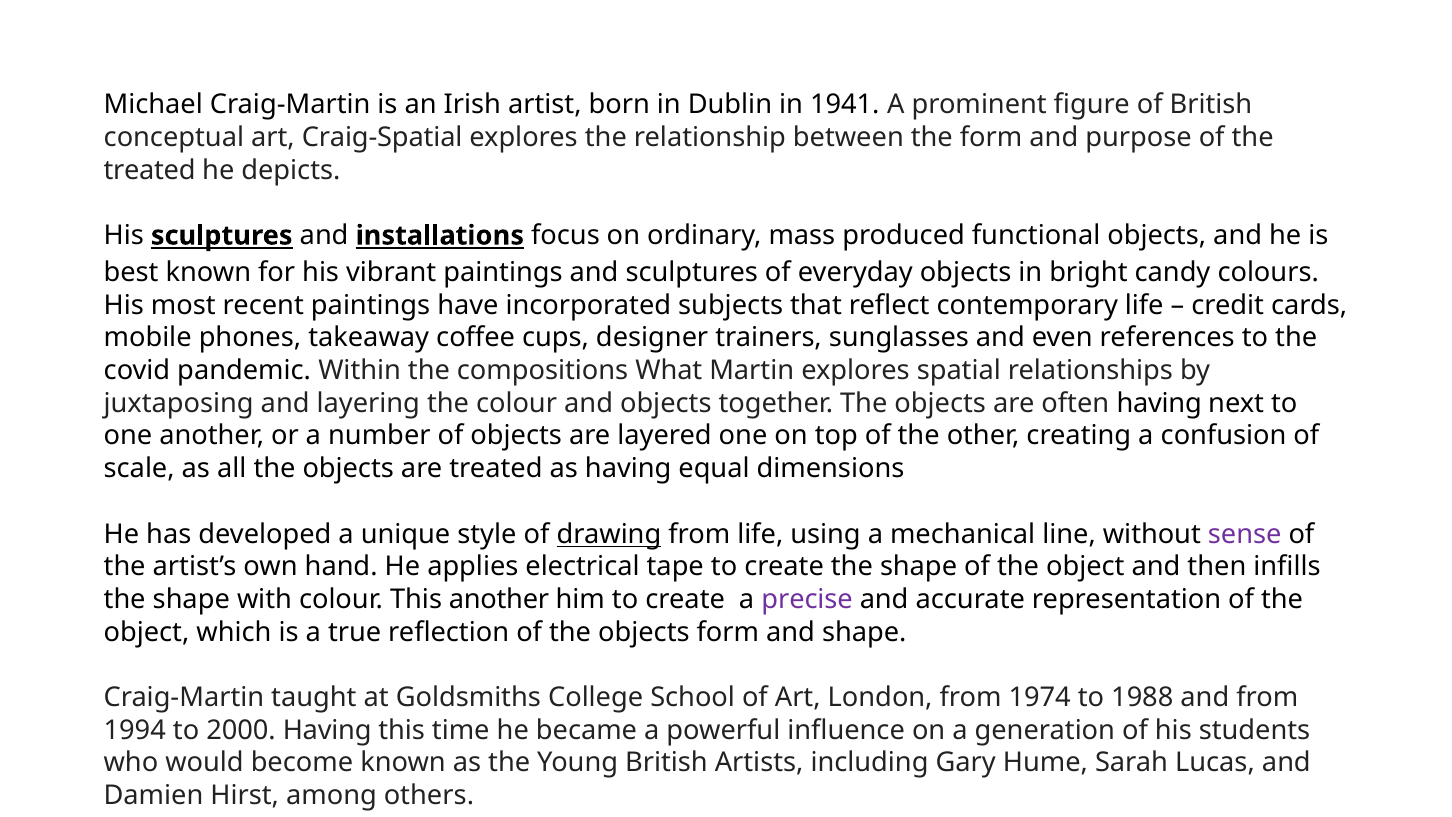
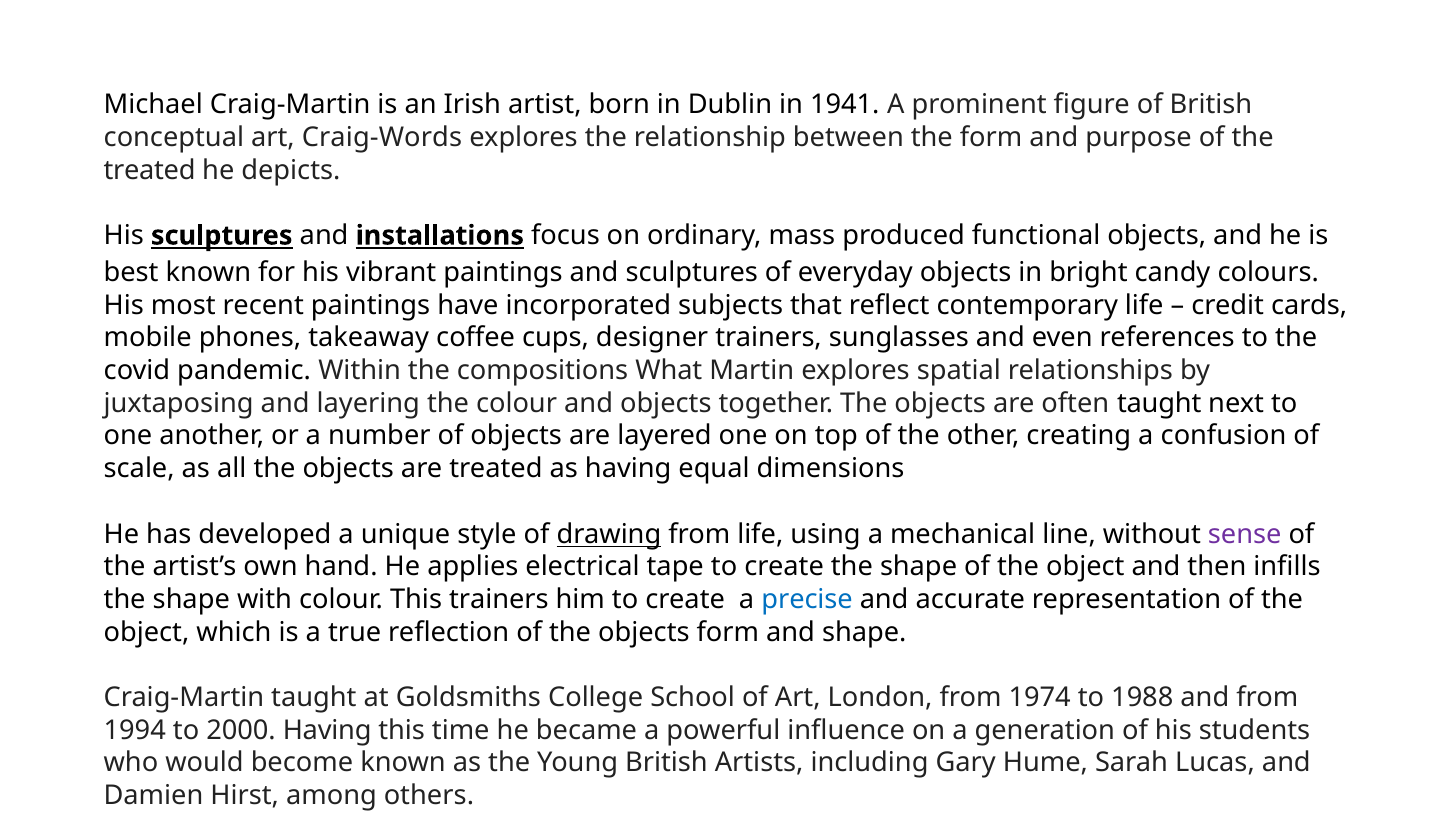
Craig-Spatial: Craig-Spatial -> Craig-Words (382, 137)
often having: having -> taught (1159, 403)
This another: another -> trainers (499, 599)
precise colour: purple -> blue (807, 599)
